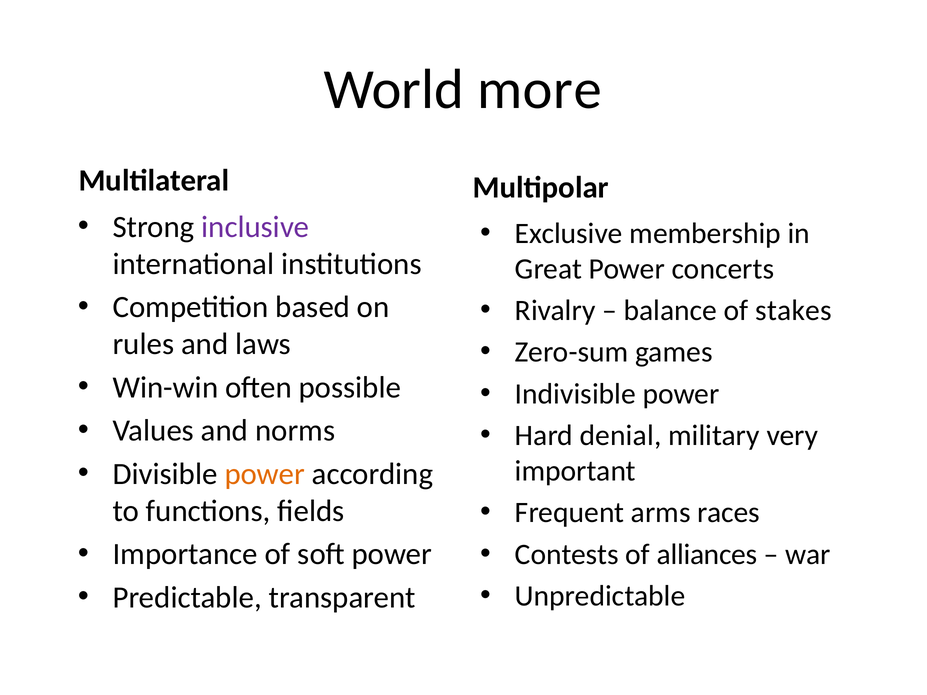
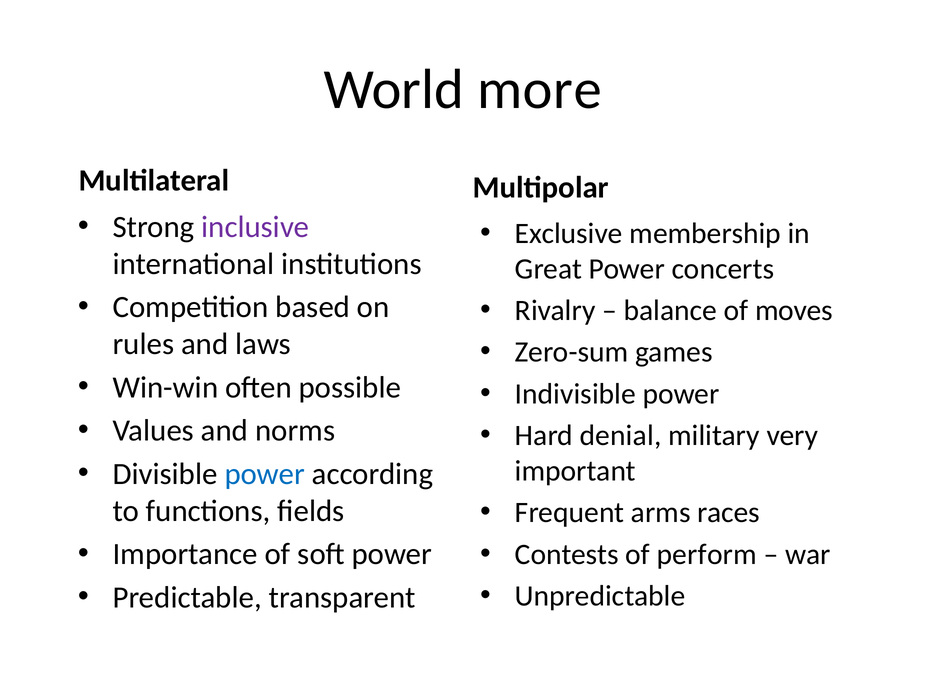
stakes: stakes -> moves (794, 311)
power colour: orange -> blue (265, 474)
alliances: alliances -> perform (707, 554)
